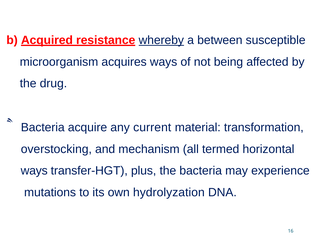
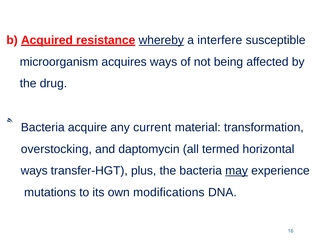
between: between -> interfere (220, 40)
mechanism: mechanism -> daptomycin (149, 149)
may underline: none -> present (237, 171)
hydrolyzation: hydrolyzation -> modifications (169, 192)
